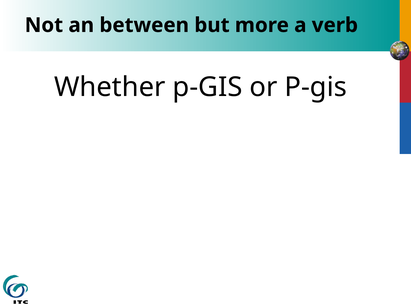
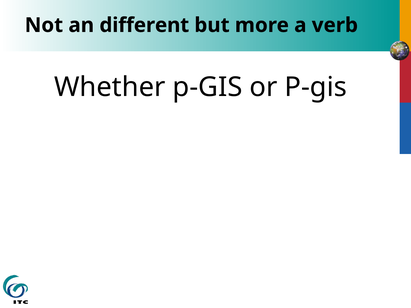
between: between -> different (144, 25)
